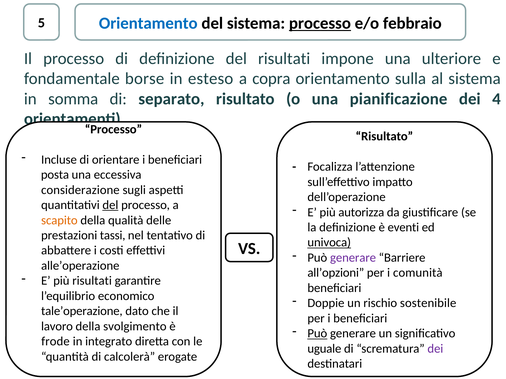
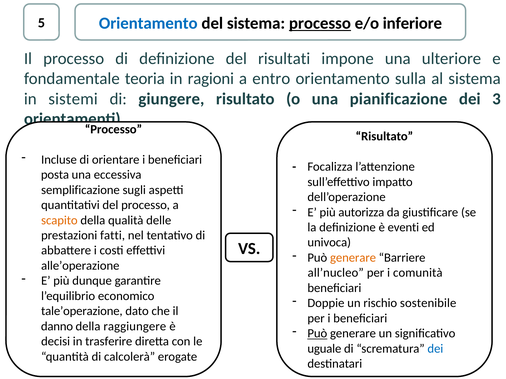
febbraio: febbraio -> inferiore (412, 23)
borse: borse -> teoria (145, 79)
esteso: esteso -> ragioni (211, 79)
copra: copra -> entro (271, 79)
somma: somma -> sistemi (73, 99)
separato: separato -> giungere (171, 99)
4: 4 -> 3 (496, 99)
considerazione: considerazione -> semplificazione (80, 190)
del underline: present -> none (110, 205)
tassi: tassi -> fatti (113, 236)
univoca underline: present -> none (329, 243)
generare colour: purple -> orange (353, 258)
all’opzioni: all’opzioni -> all’nucleo (336, 273)
più risultati: risultati -> dunque (92, 281)
lavoro: lavoro -> danno (57, 327)
svolgimento: svolgimento -> raggiungere (135, 327)
frode: frode -> decisi (56, 342)
integrato: integrato -> trasferire (109, 342)
dei colour: purple -> blue (435, 349)
